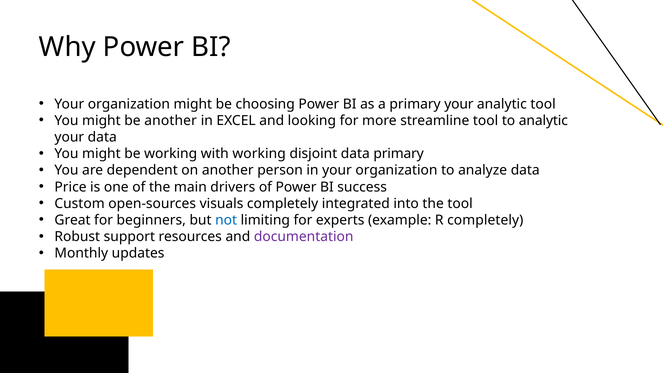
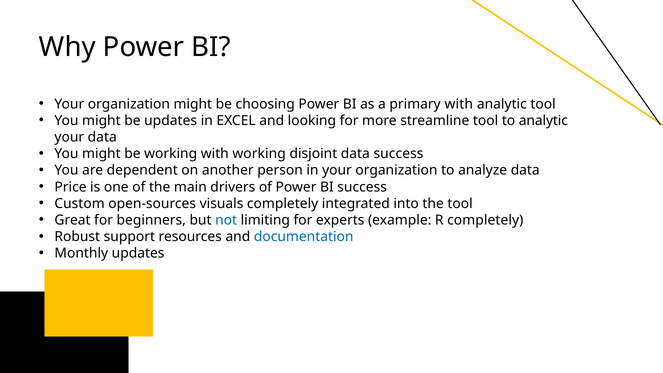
primary your: your -> with (459, 104)
be another: another -> updates (171, 121)
data primary: primary -> success (398, 154)
documentation colour: purple -> blue (304, 237)
